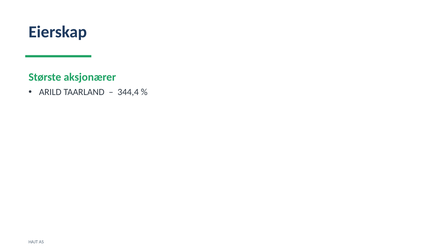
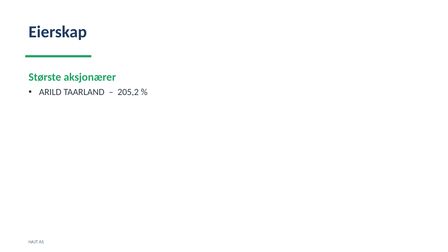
344,4: 344,4 -> 205,2 (128, 92)
